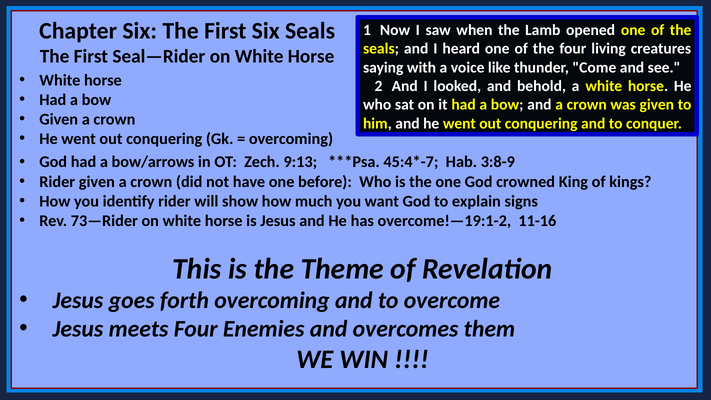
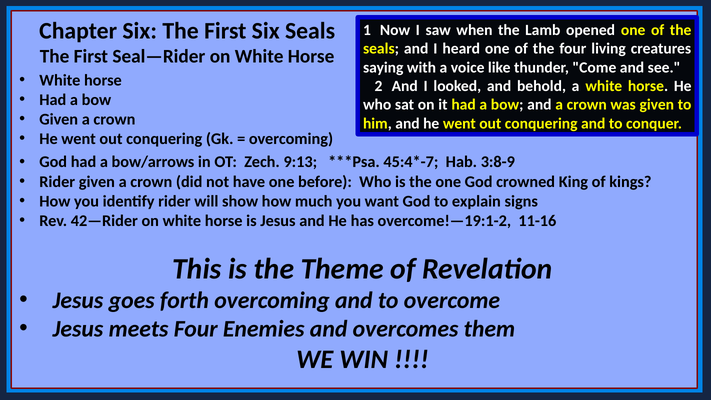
73—Rider: 73—Rider -> 42—Rider (104, 221)
